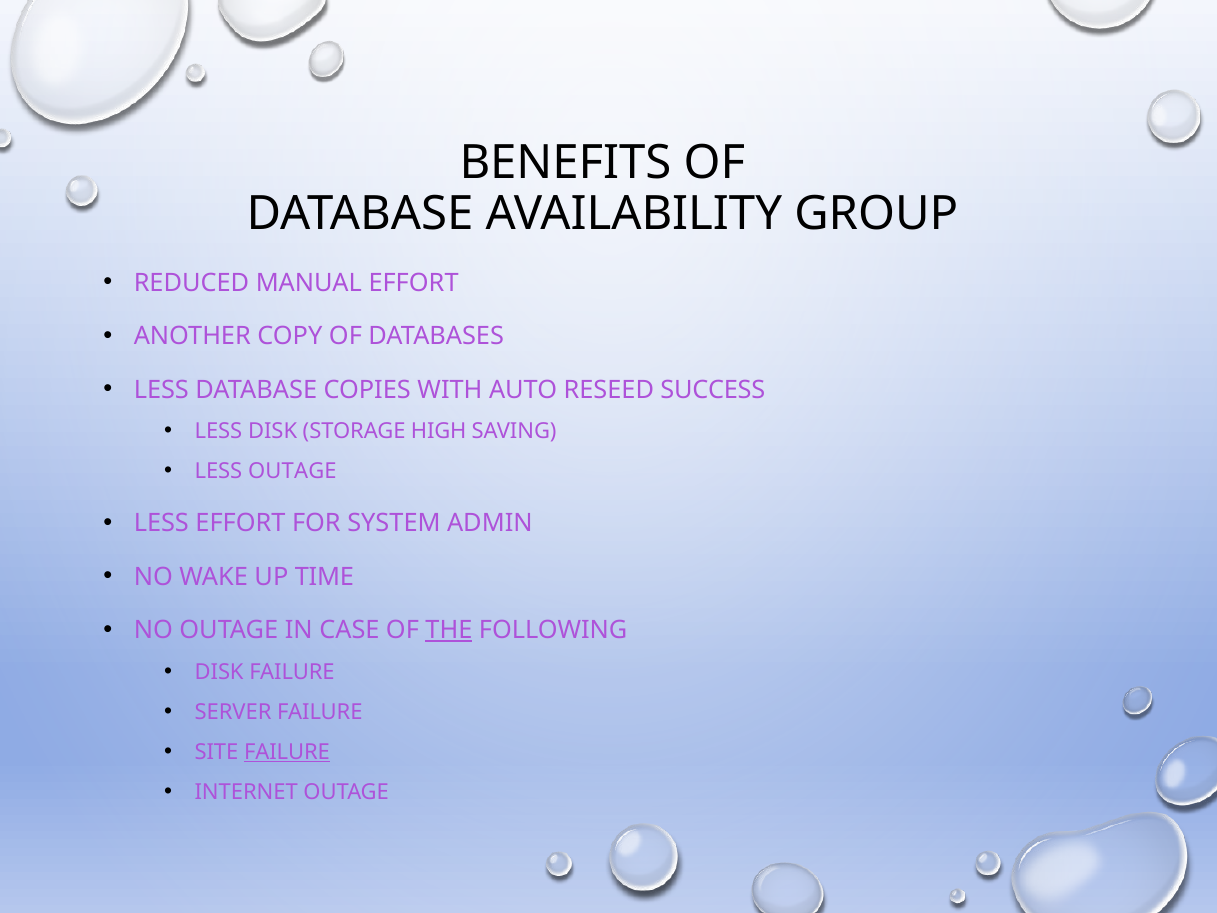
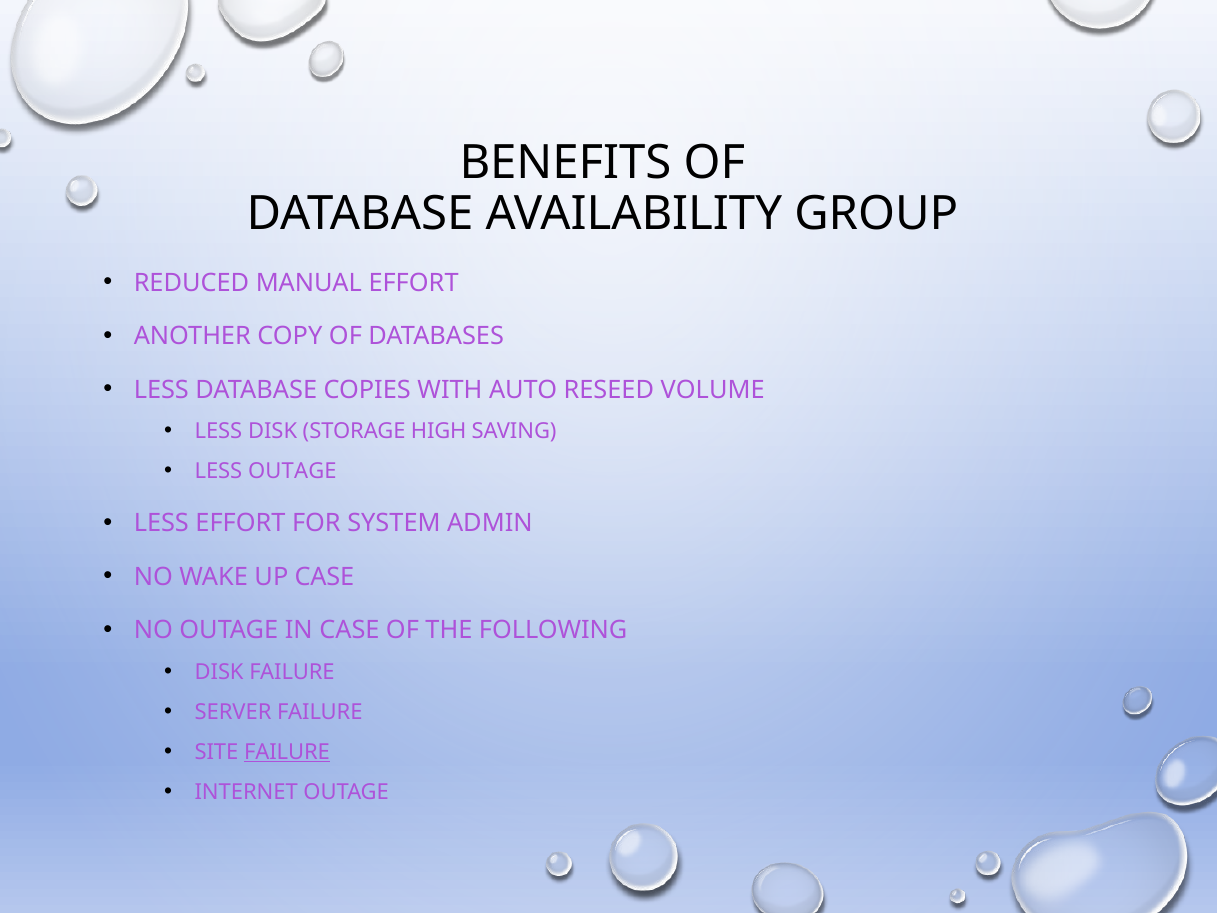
SUCCESS: SUCCESS -> VOLUME (713, 390)
UP TIME: TIME -> CASE (324, 577)
THE underline: present -> none (449, 630)
